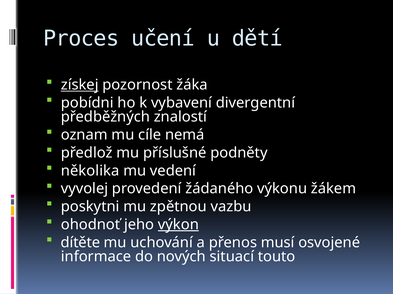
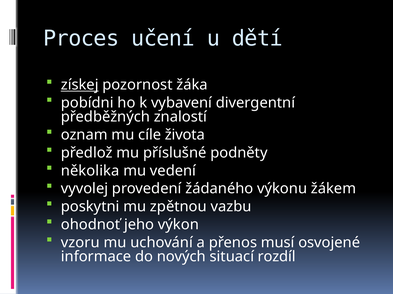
nemá: nemá -> života (185, 135)
výkon underline: present -> none (178, 225)
dítěte: dítěte -> vzoru (80, 243)
touto: touto -> rozdíl (277, 257)
